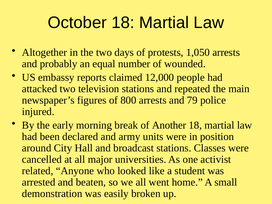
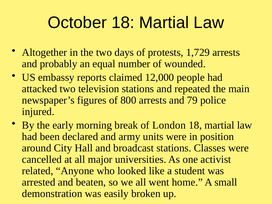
1,050: 1,050 -> 1,729 (198, 52)
Another: Another -> London (169, 125)
